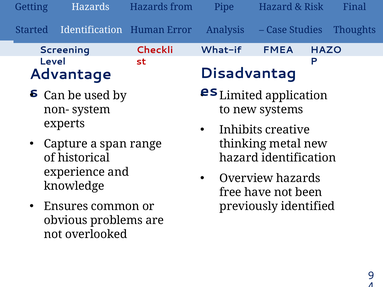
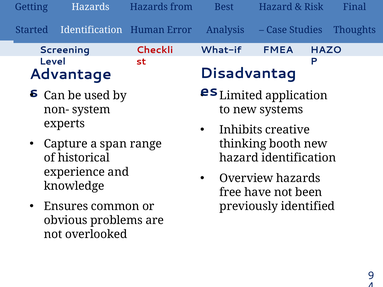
Pipe: Pipe -> Best (224, 7)
metal: metal -> booth (285, 144)
